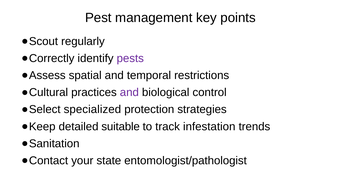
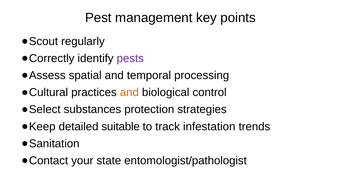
restrictions: restrictions -> processing (202, 75)
and colour: purple -> orange (129, 92)
specialized: specialized -> substances (92, 109)
